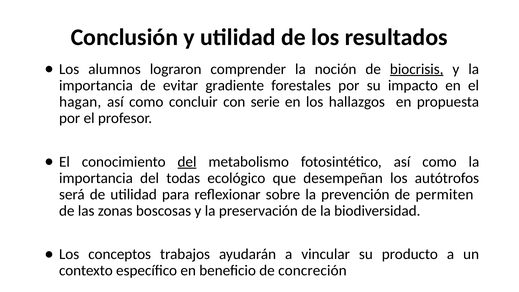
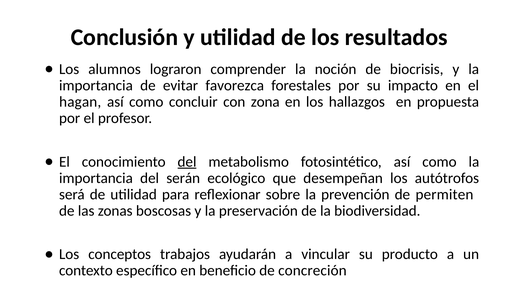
biocrisis underline: present -> none (417, 69)
gradiente: gradiente -> favorezca (235, 85)
serie: serie -> zona (265, 102)
todas: todas -> serán (183, 178)
